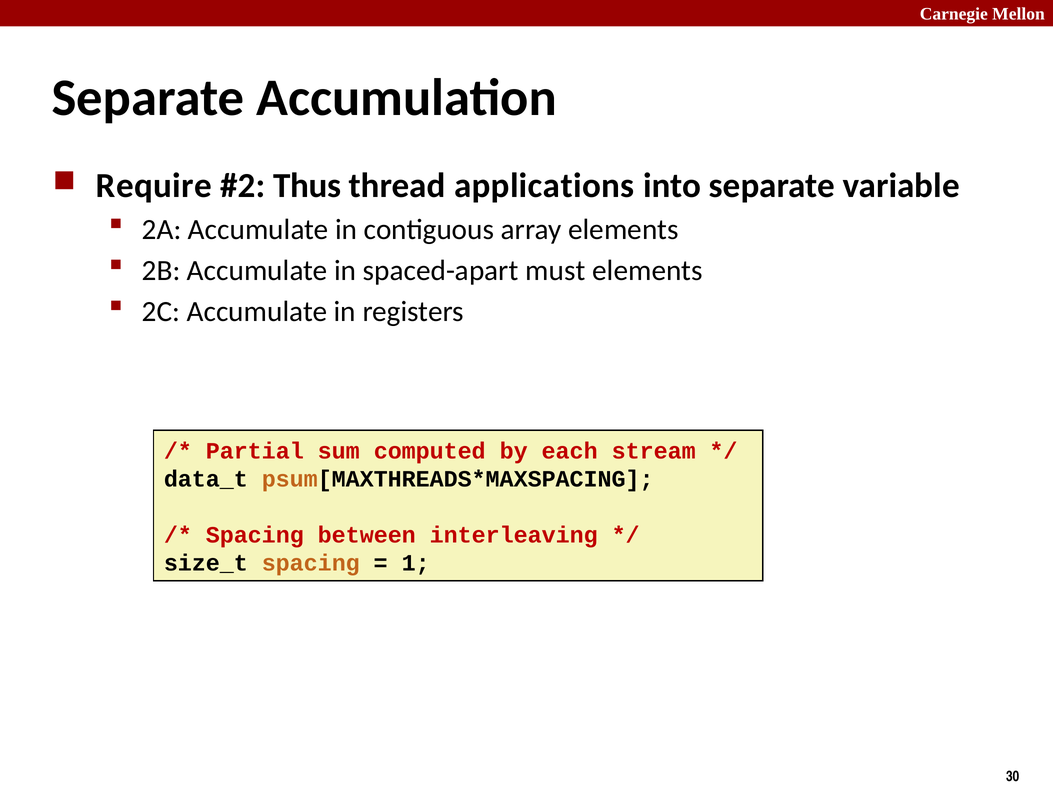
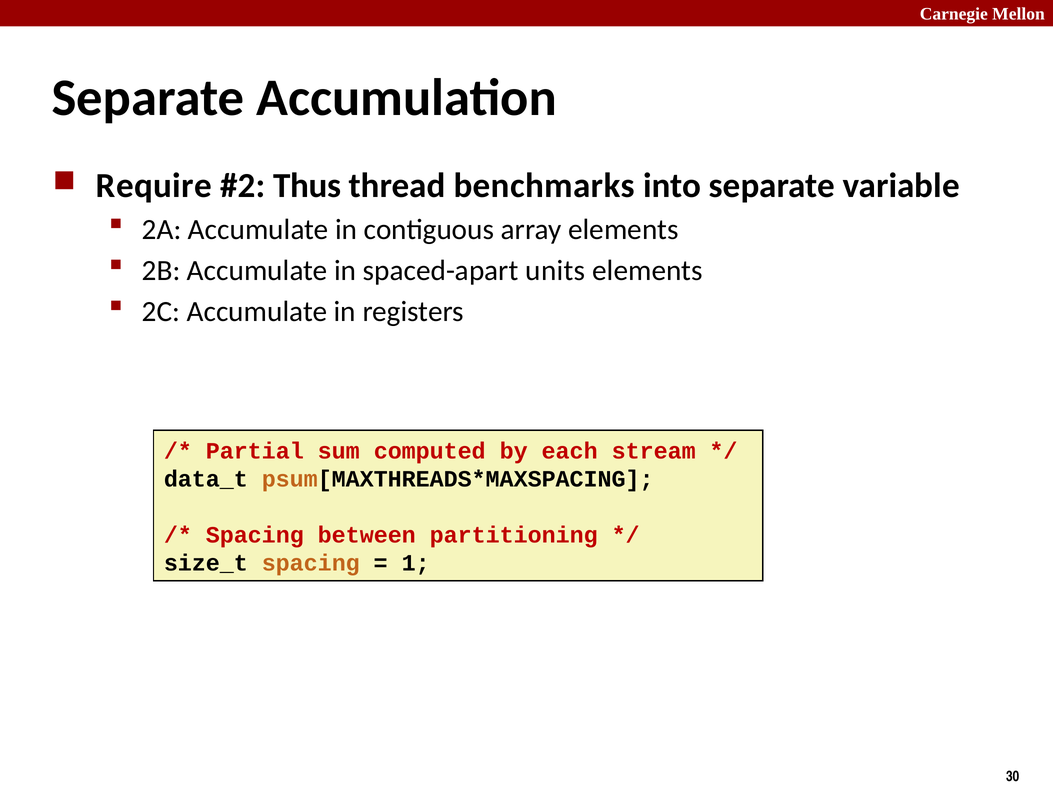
applications: applications -> benchmarks (544, 186)
must: must -> units (555, 271)
interleaving: interleaving -> partitioning (514, 535)
